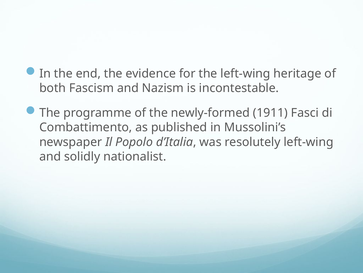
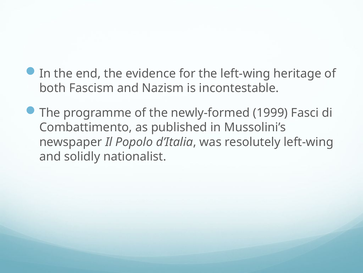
1911: 1911 -> 1999 (270, 113)
